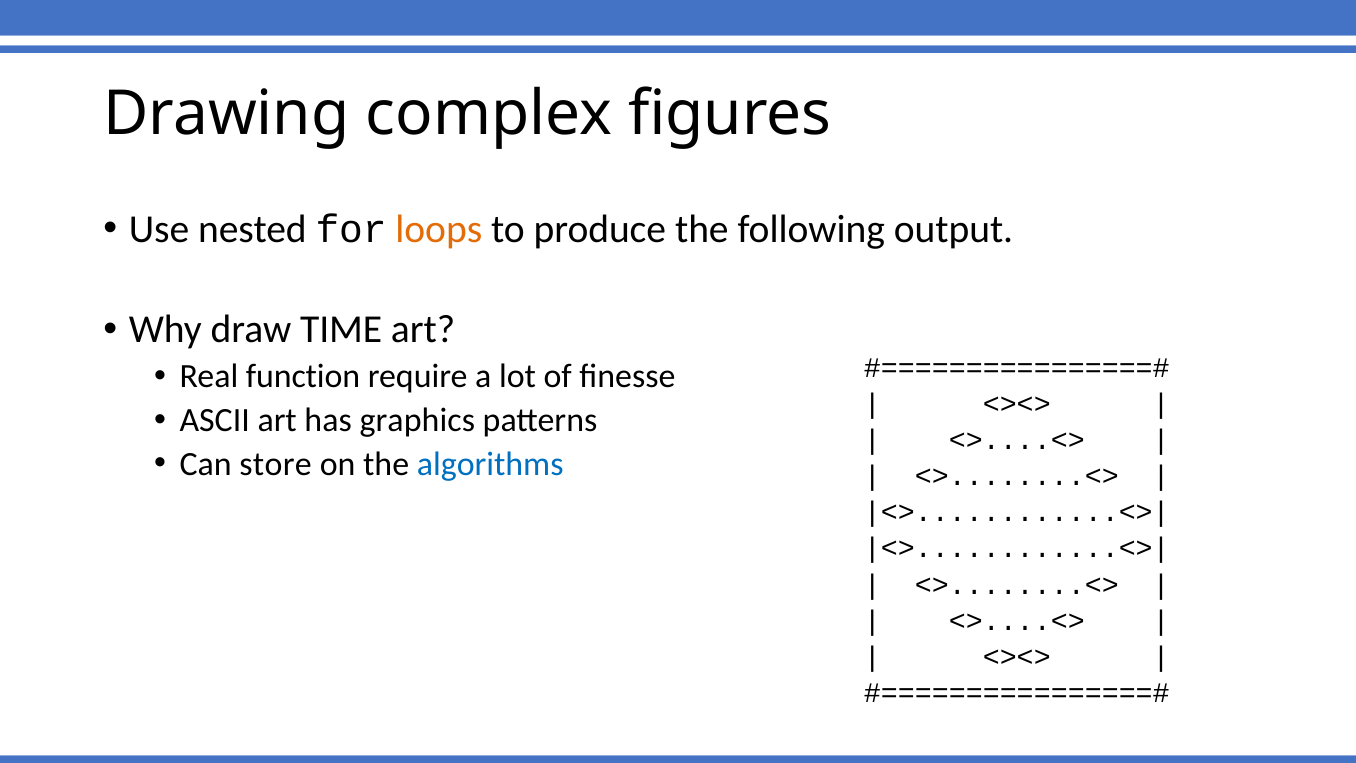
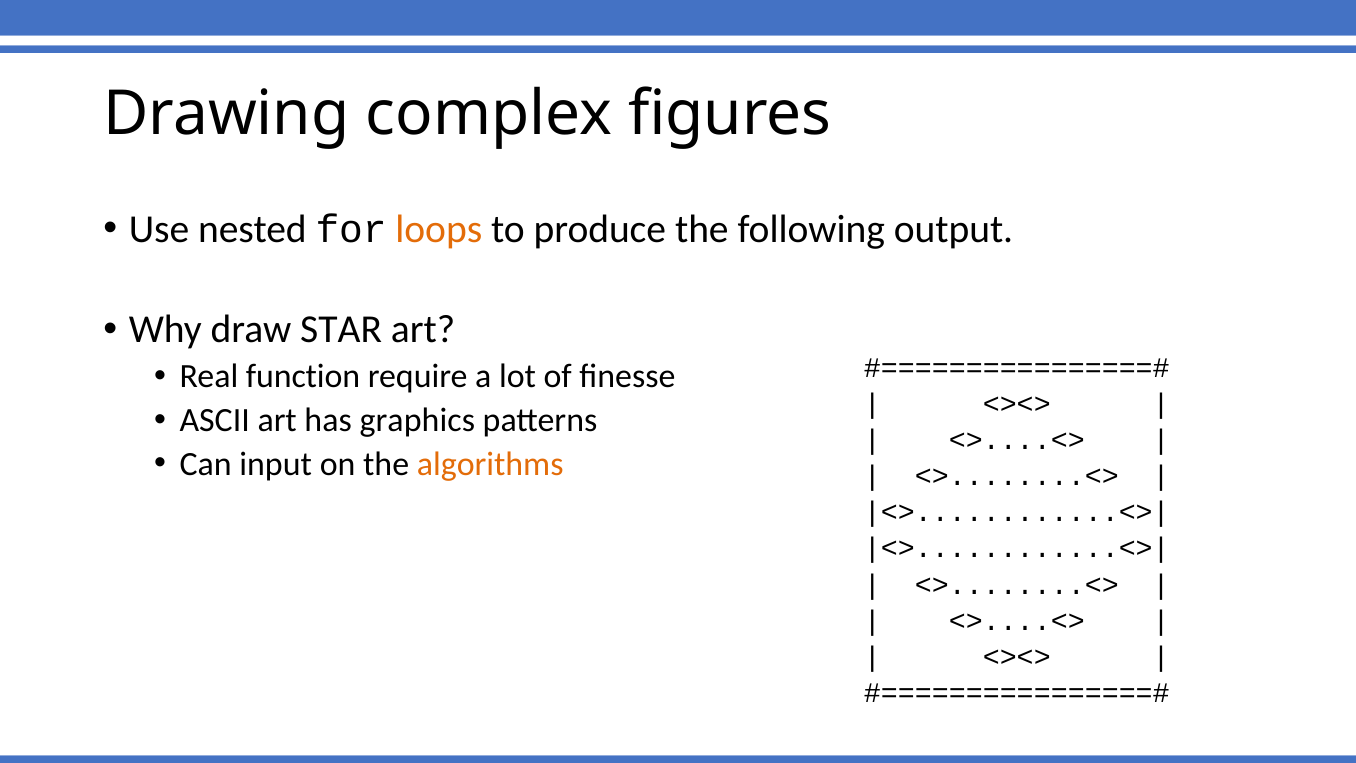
TIME: TIME -> STAR (341, 330)
store: store -> input (276, 464)
algorithms colour: blue -> orange (490, 464)
